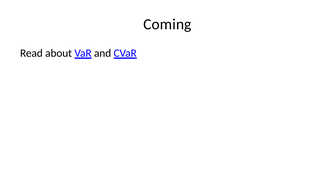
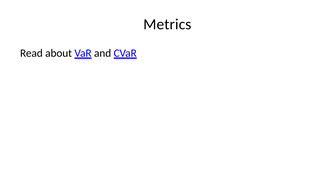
Coming: Coming -> Metrics (167, 24)
